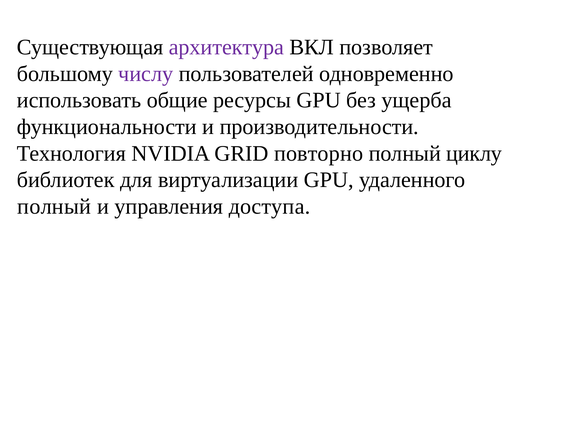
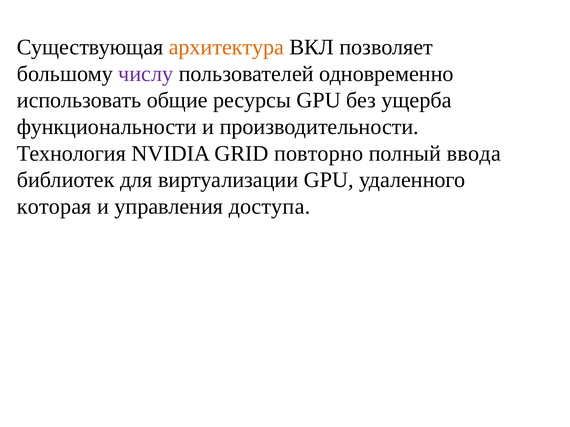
архитектура colour: purple -> orange (226, 47)
циклу: циклу -> ввода (474, 154)
полный: полный -> которая (54, 207)
